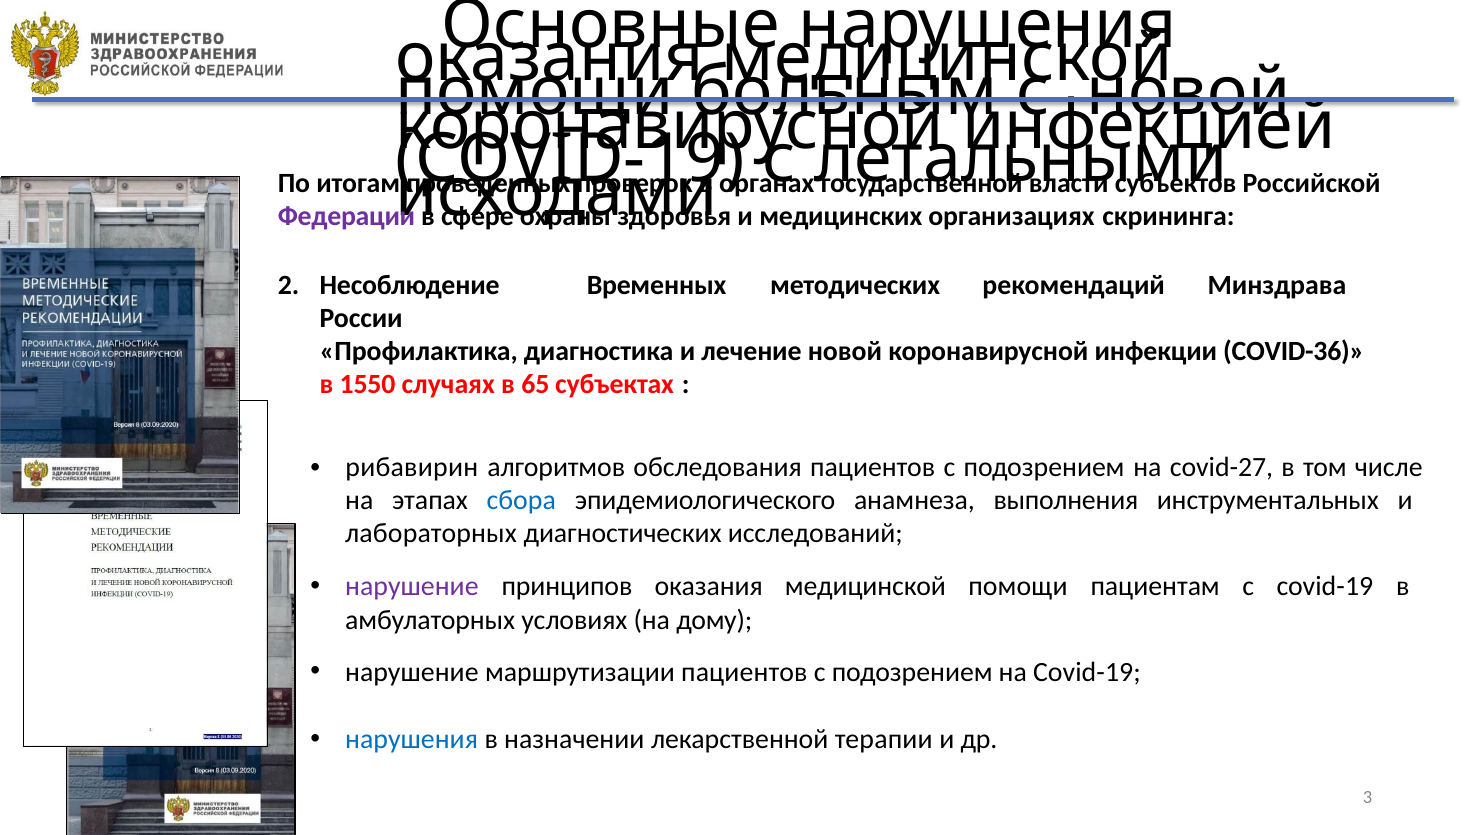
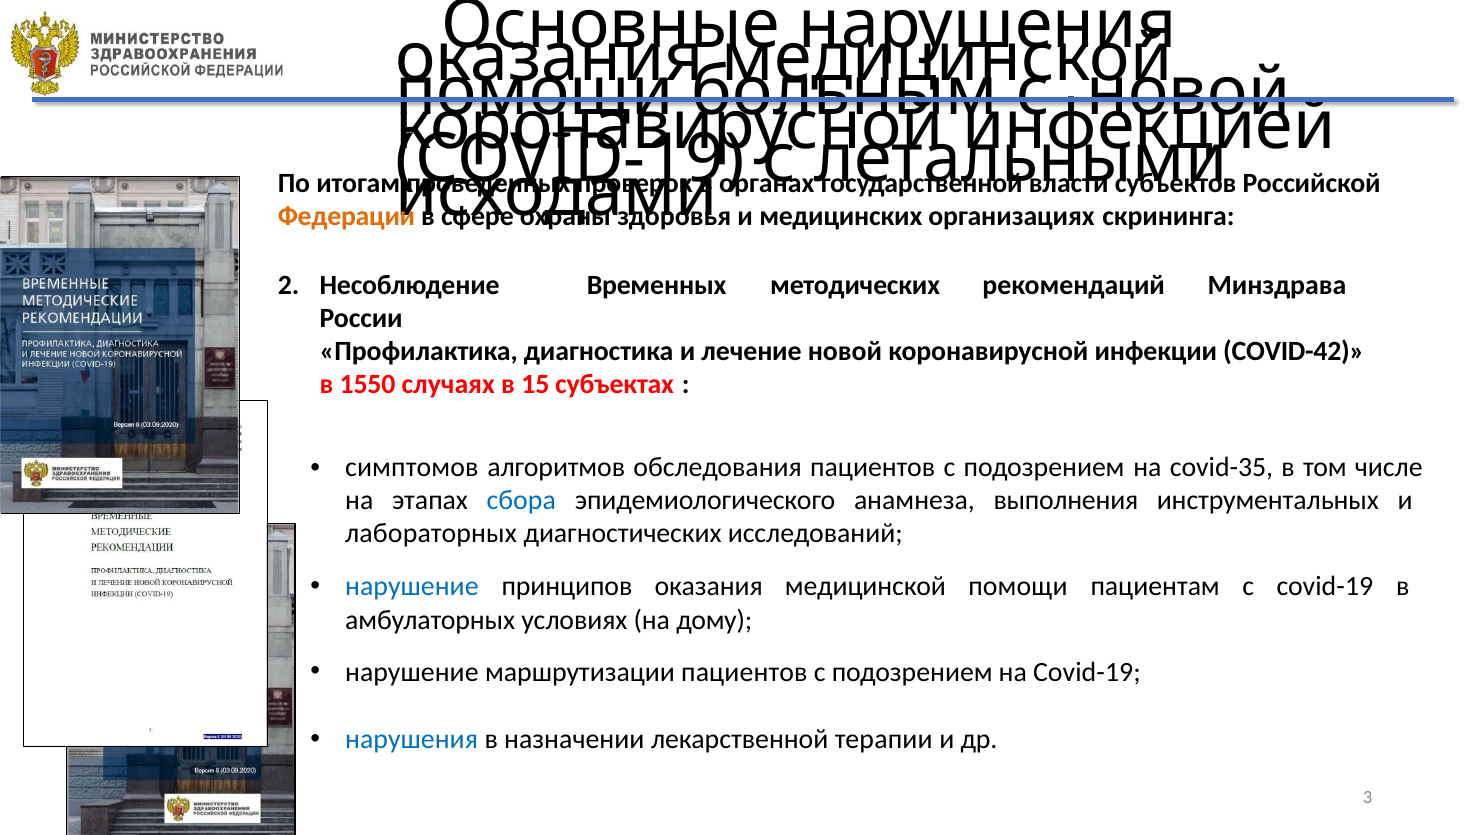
Федерации colour: purple -> orange (347, 216)
COVID-36: COVID-36 -> COVID-42 (1294, 352)
65: 65 -> 15 (535, 384)
рибавирин: рибавирин -> симптомов (412, 467)
covid-27: covid-27 -> covid-35 (1221, 467)
нарушение colour: purple -> blue (412, 586)
